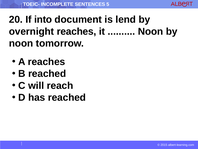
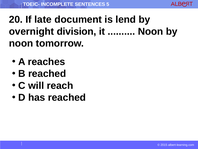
into: into -> late (43, 19)
overnight reaches: reaches -> division (76, 31)
